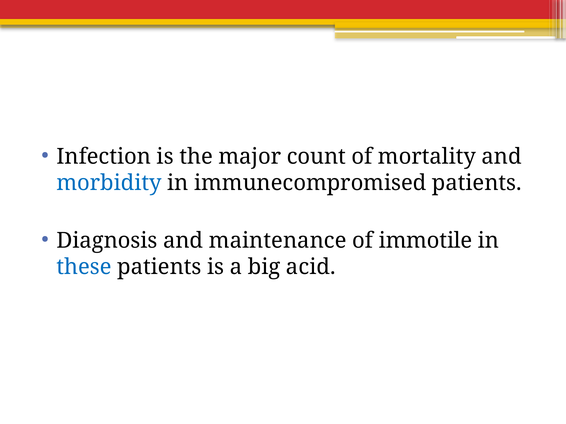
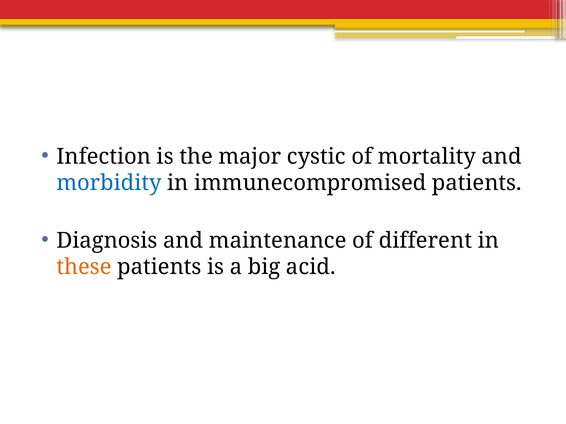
count: count -> cystic (316, 157)
immotile: immotile -> different (425, 241)
these colour: blue -> orange (84, 267)
